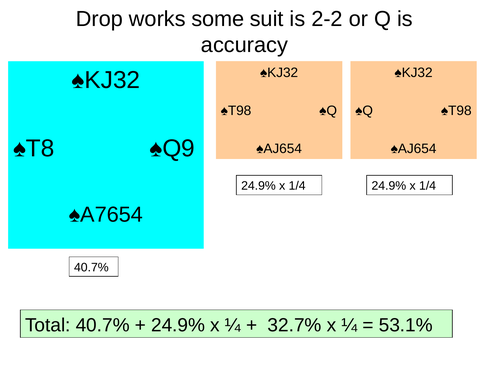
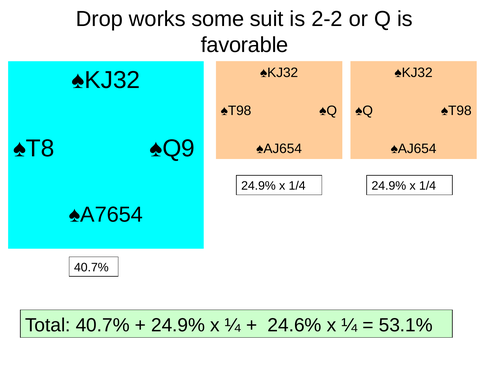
accuracy: accuracy -> favorable (245, 45)
32.7%: 32.7% -> 24.6% (295, 325)
